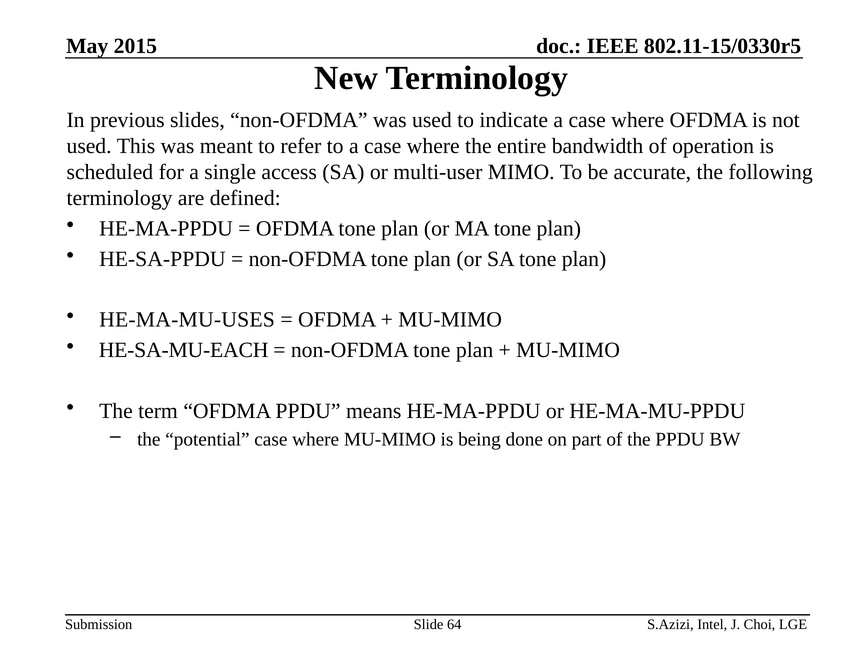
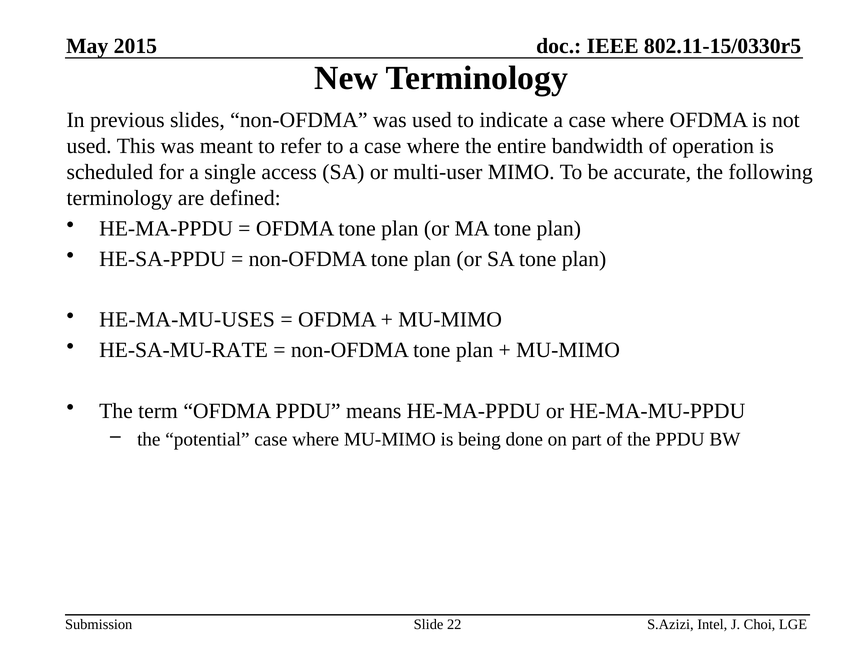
HE-SA-MU-EACH: HE-SA-MU-EACH -> HE-SA-MU-RATE (184, 350)
64: 64 -> 22 (454, 624)
